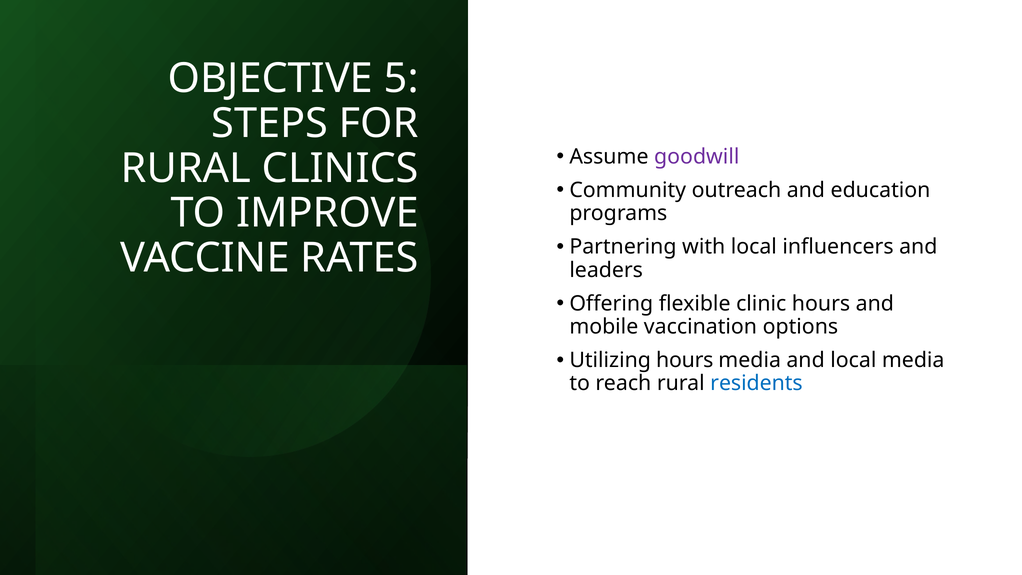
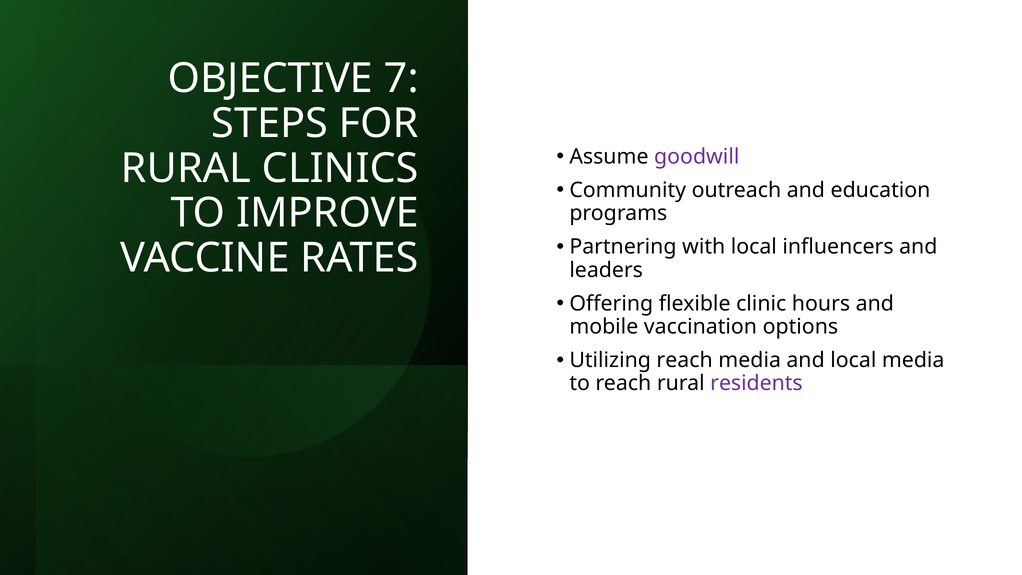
5: 5 -> 7 (401, 79)
Utilizing hours: hours -> reach (685, 360)
residents colour: blue -> purple (756, 383)
